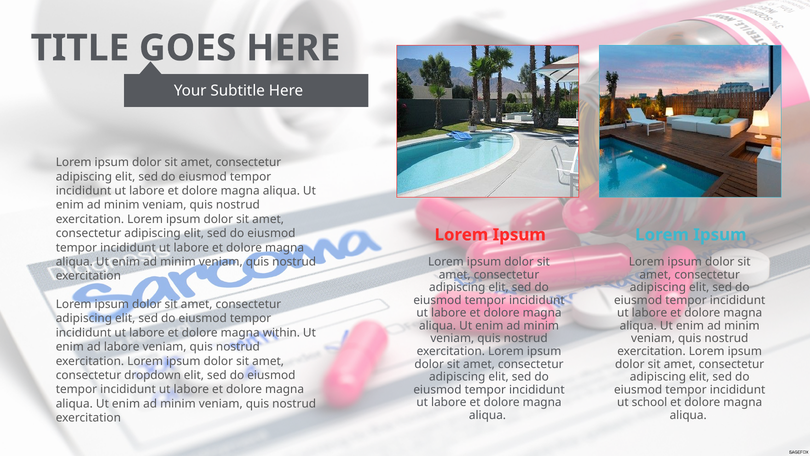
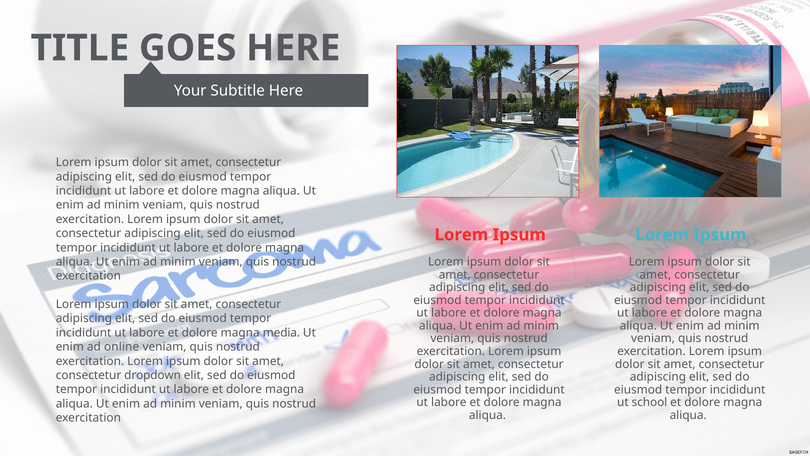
within: within -> media (281, 332)
ad labore: labore -> online (122, 347)
